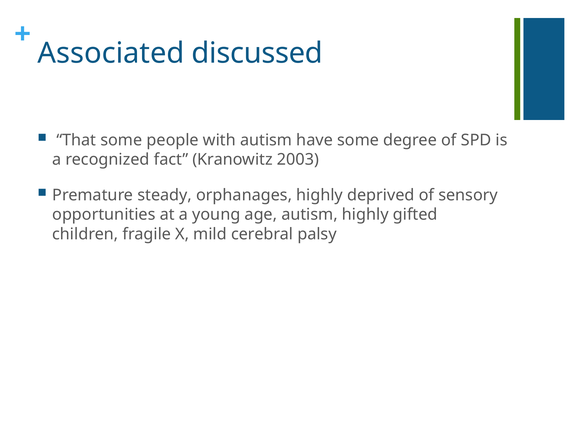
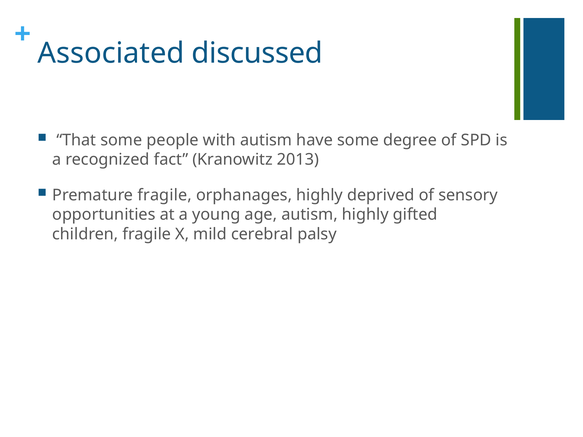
2003: 2003 -> 2013 (298, 160)
Premature steady: steady -> fragile (165, 195)
